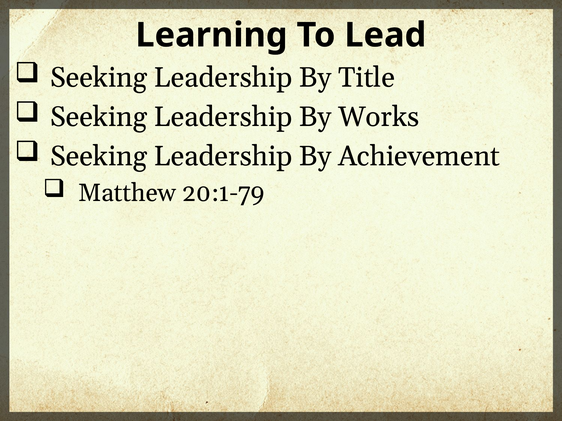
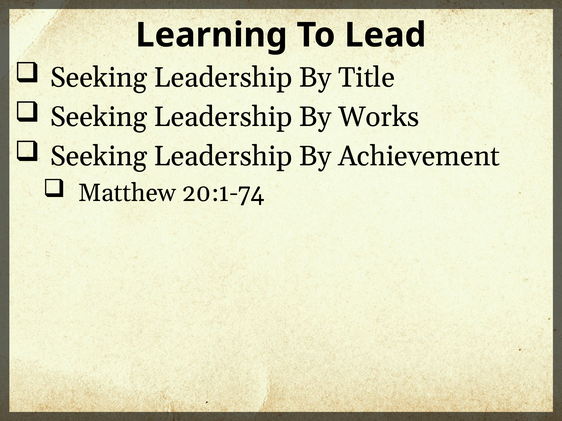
20:1-79: 20:1-79 -> 20:1-74 (223, 193)
